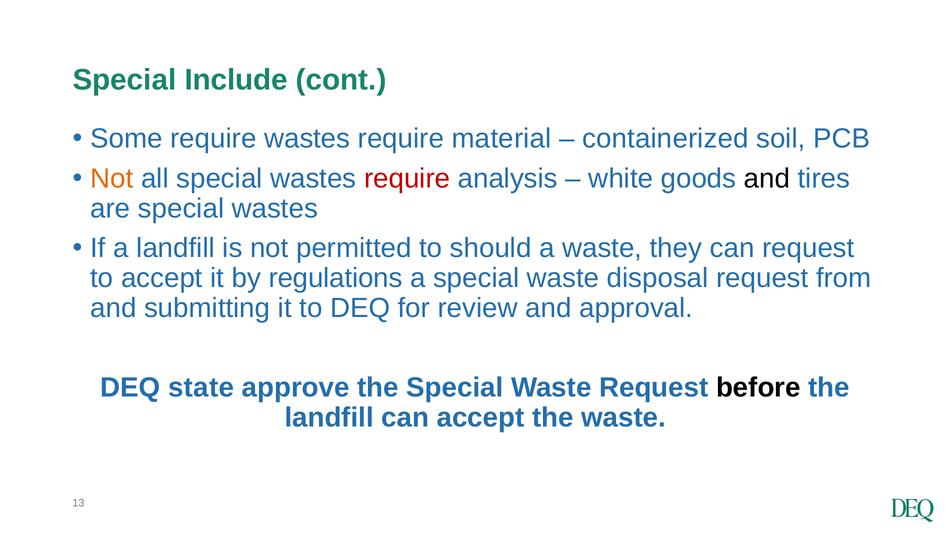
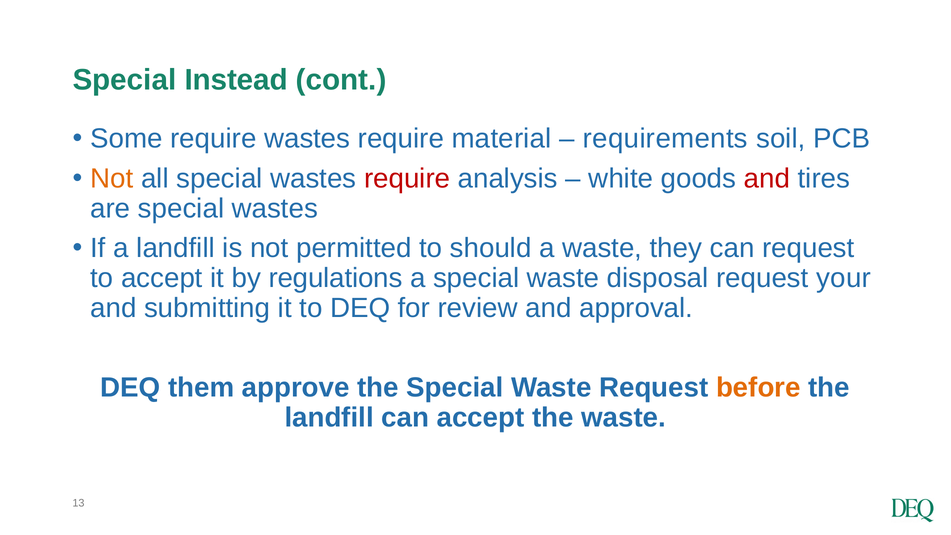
Include: Include -> Instead (236, 80)
containerized: containerized -> requirements (665, 139)
and colour: black -> red (767, 179)
from: from -> your (844, 278)
state: state -> them (201, 388)
before colour: black -> orange (758, 388)
